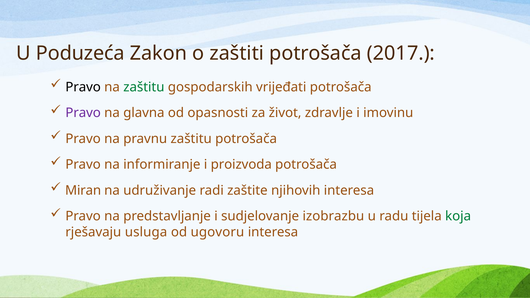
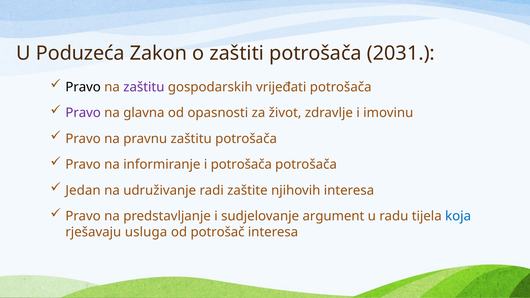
2017: 2017 -> 2031 (401, 53)
zaštitu colour: green -> purple (144, 87)
i proizvoda: proizvoda -> potrošača (241, 165)
Miran: Miran -> Jedan (83, 190)
izobrazbu: izobrazbu -> argument (333, 216)
koja colour: green -> blue (458, 216)
ugovoru: ugovoru -> potrošač (218, 232)
